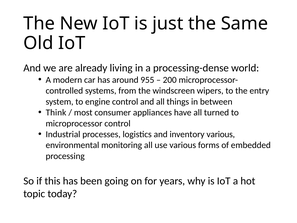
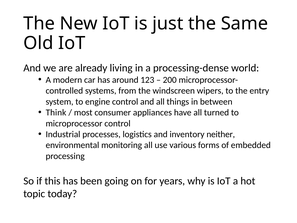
955: 955 -> 123 (147, 80)
inventory various: various -> neither (221, 134)
